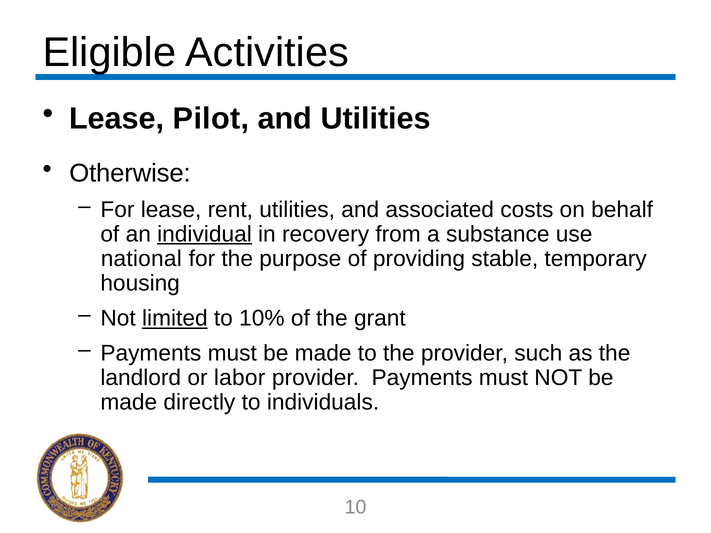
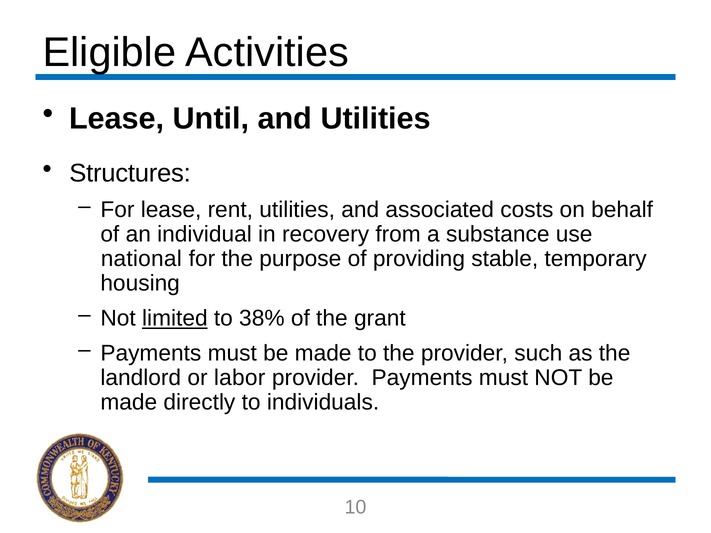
Pilot: Pilot -> Until (211, 119)
Otherwise: Otherwise -> Structures (130, 173)
individual underline: present -> none (204, 234)
10%: 10% -> 38% (262, 318)
